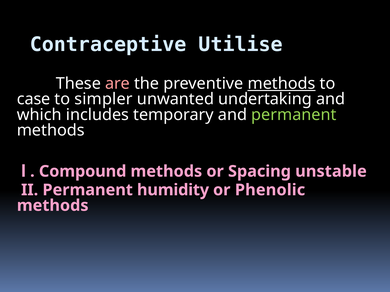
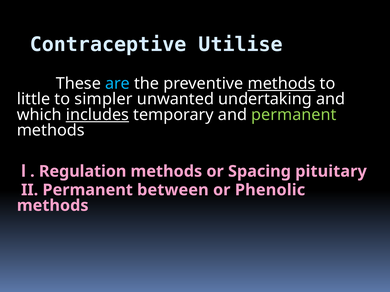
are colour: pink -> light blue (118, 84)
case: case -> little (34, 99)
includes underline: none -> present (97, 115)
Compound: Compound -> Regulation (83, 172)
unstable: unstable -> pituitary (331, 172)
humidity: humidity -> between (173, 190)
